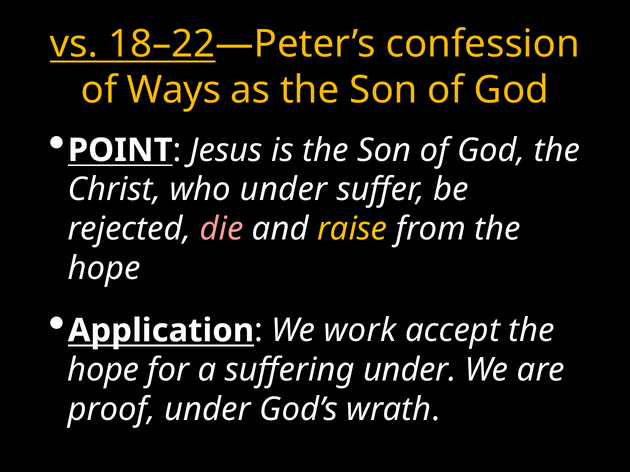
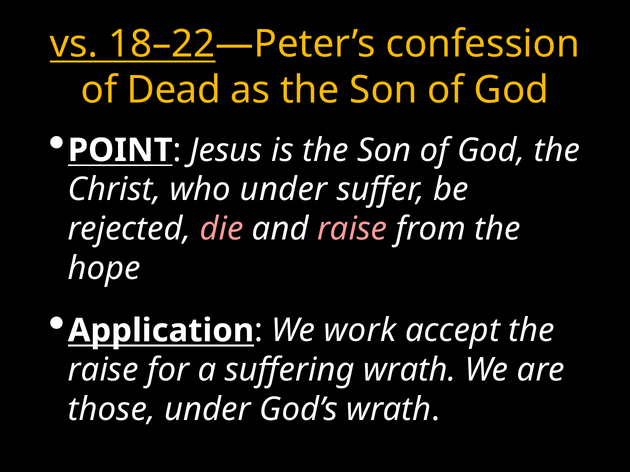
Ways: Ways -> Dead (174, 90)
raise colour: yellow -> pink (352, 229)
hope: hope -> raise (103, 370)
suffering under: under -> wrath (410, 370)
proof: proof -> those (112, 410)
